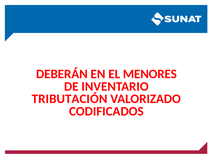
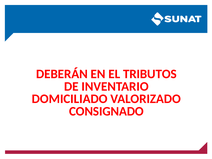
MENORES: MENORES -> TRIBUTOS (150, 74)
TRIBUTACIÓN: TRIBUTACIÓN -> DOMICILIADO (70, 99)
CODIFICADOS: CODIFICADOS -> CONSIGNADO (106, 111)
